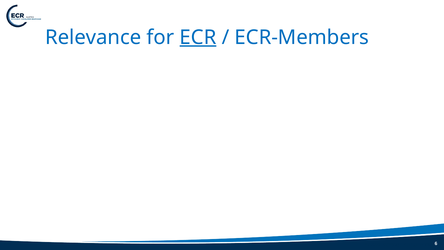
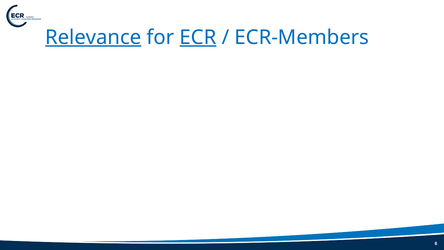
Relevance underline: none -> present (93, 37)
